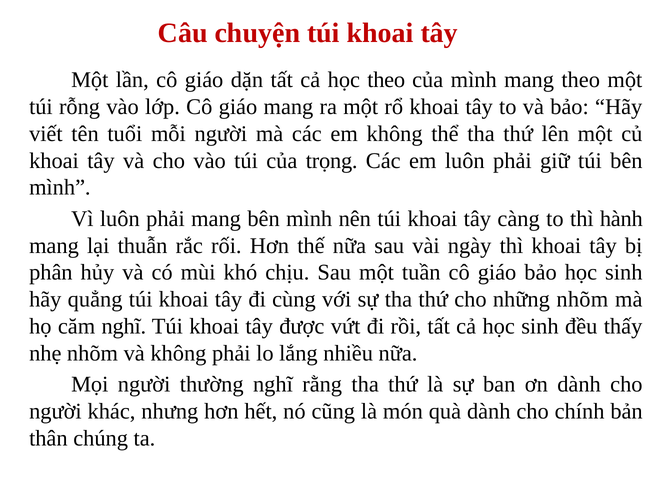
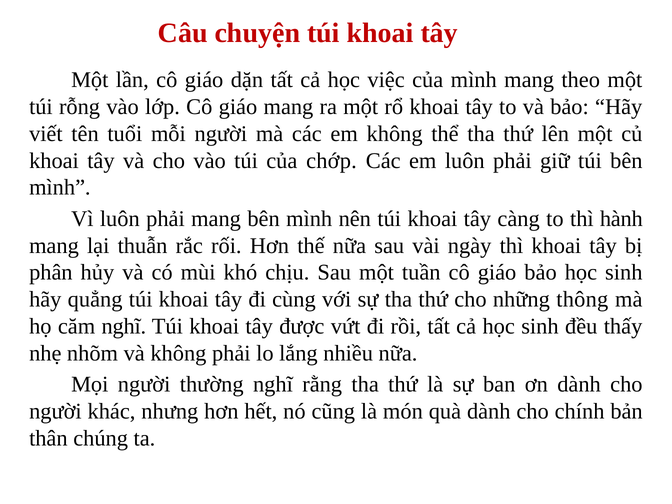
học theo: theo -> việc (386, 80)
trọng: trọng -> chớp (331, 161)
những nhõm: nhõm -> thông (582, 299)
